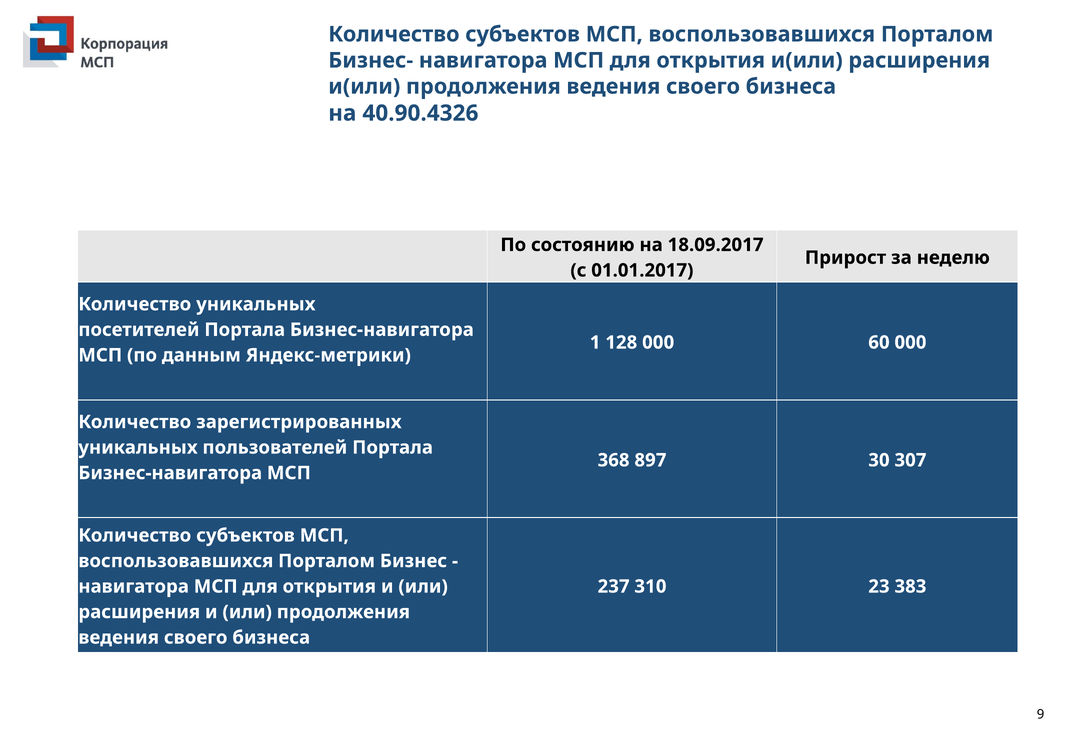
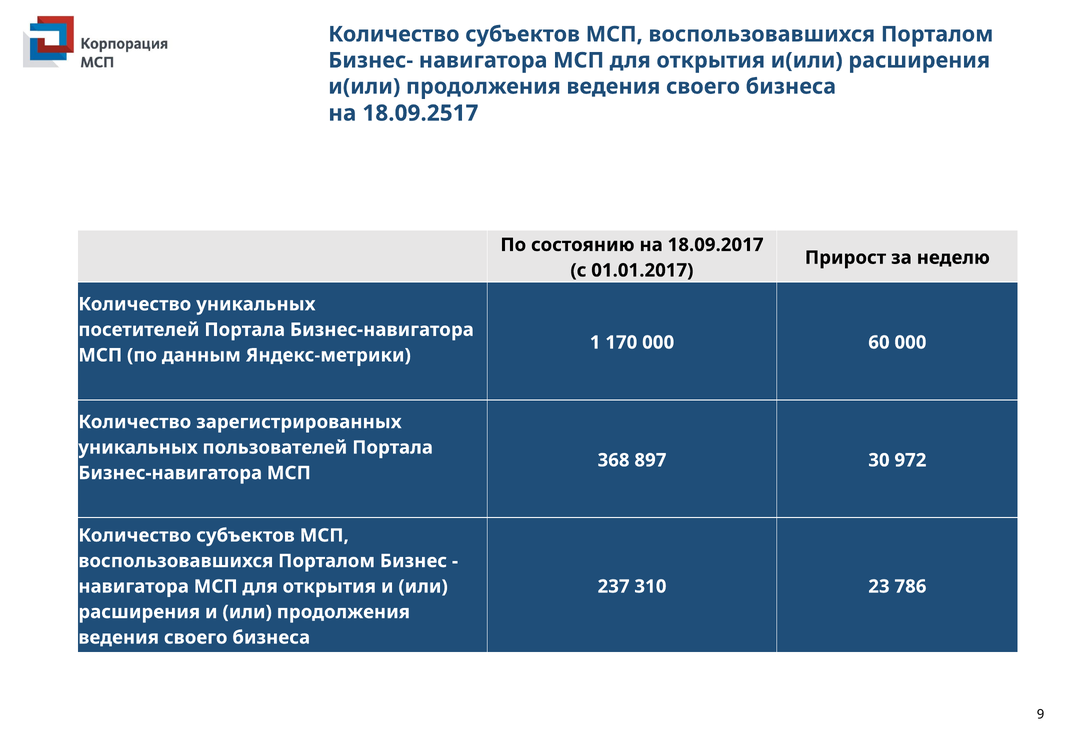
40.90.4326: 40.90.4326 -> 18.09.2517 (420, 113)
128: 128 -> 170 (621, 342)
307: 307 -> 972 (910, 460)
383: 383 -> 786 (910, 586)
